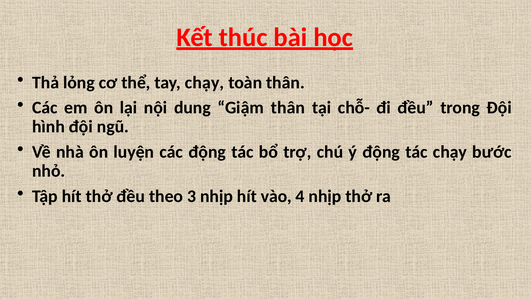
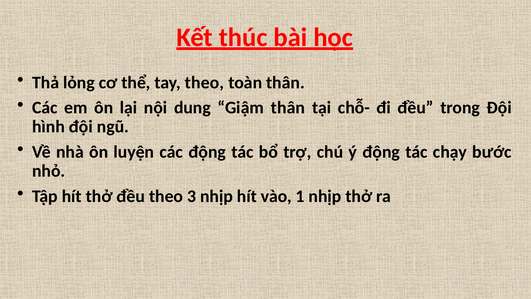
tay chạy: chạy -> theo (205, 82)
4: 4 -> 1 (300, 196)
